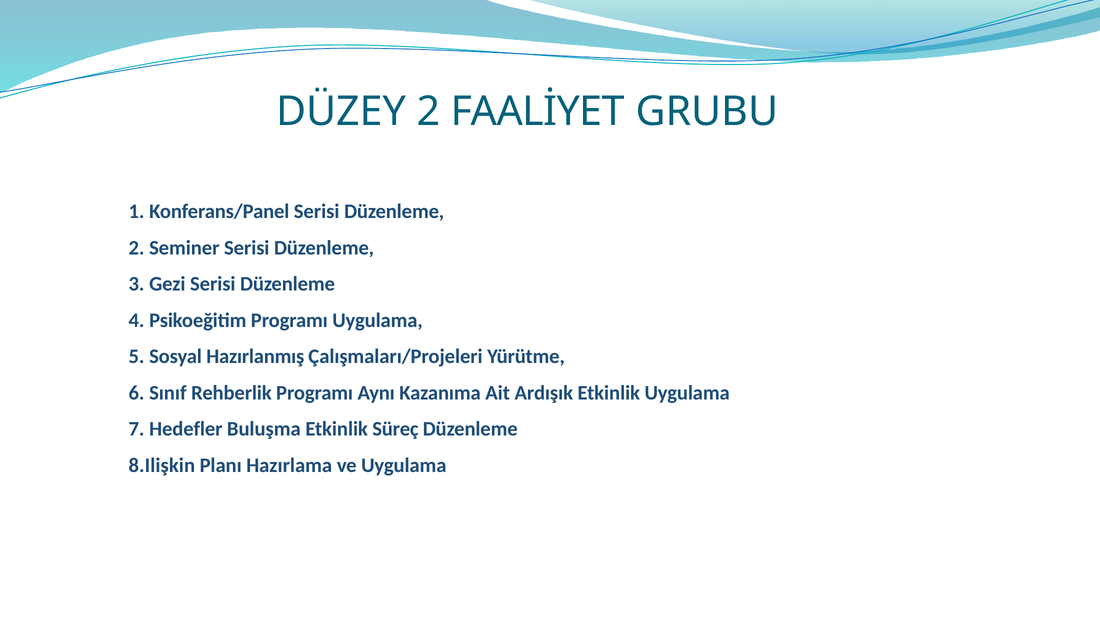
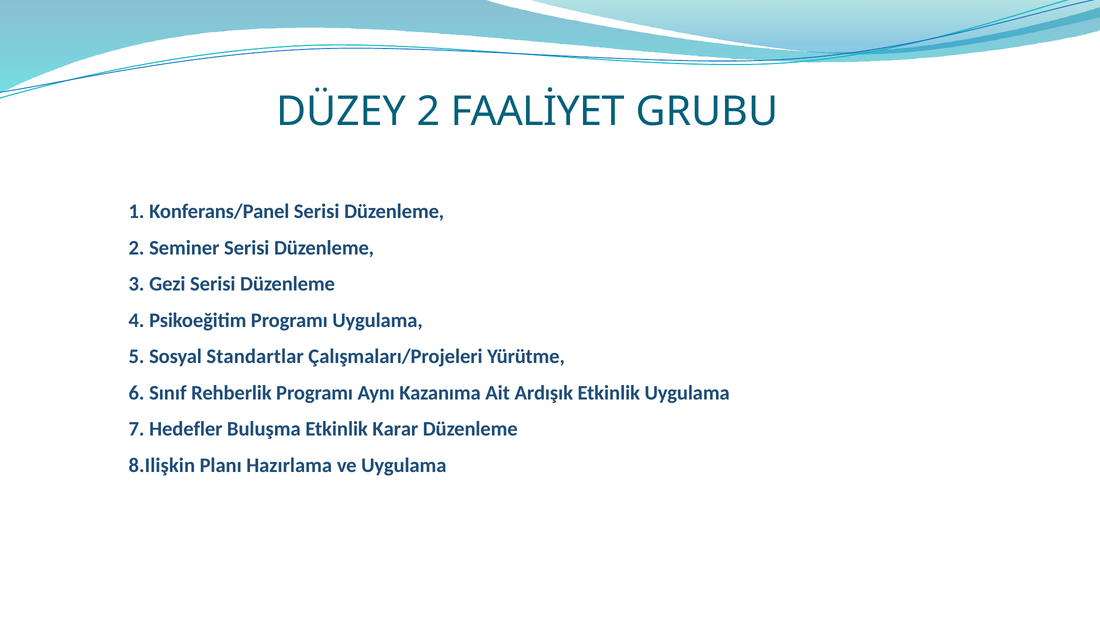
Hazırlanmış: Hazırlanmış -> Standartlar (255, 357)
Süreç: Süreç -> Karar (395, 429)
